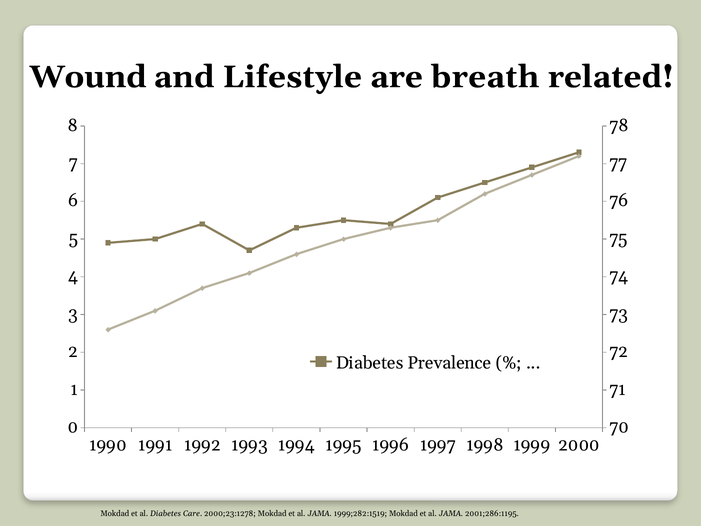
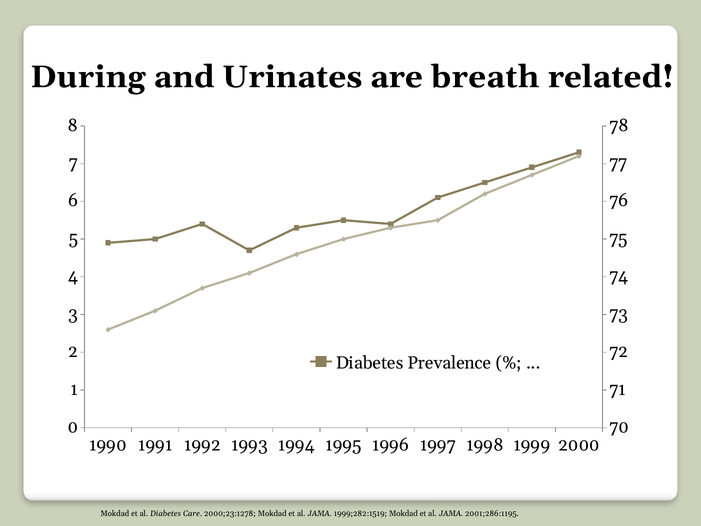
Wound: Wound -> During (88, 77)
Lifestyle: Lifestyle -> Urinates (292, 77)
